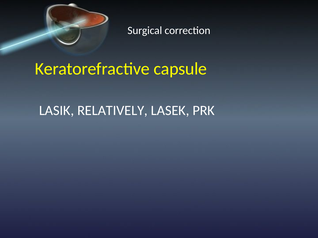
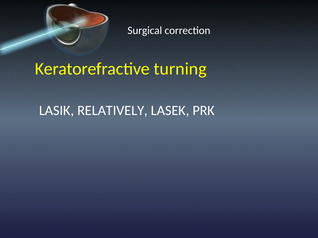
capsule: capsule -> turning (180, 69)
